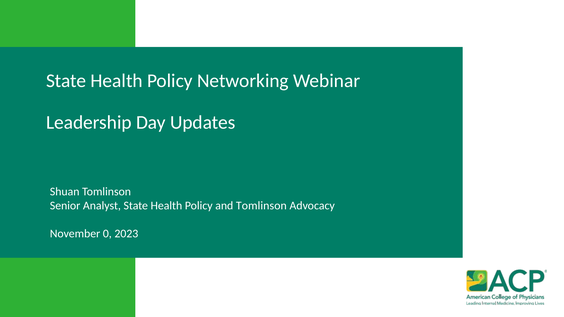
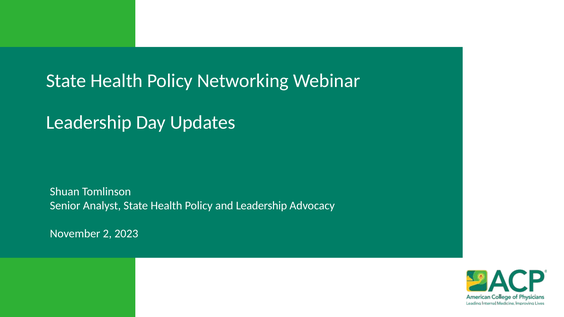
and Tomlinson: Tomlinson -> Leadership (261, 206)
0: 0 -> 2 (107, 234)
